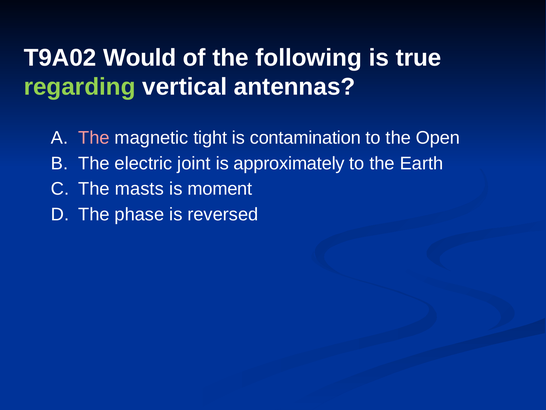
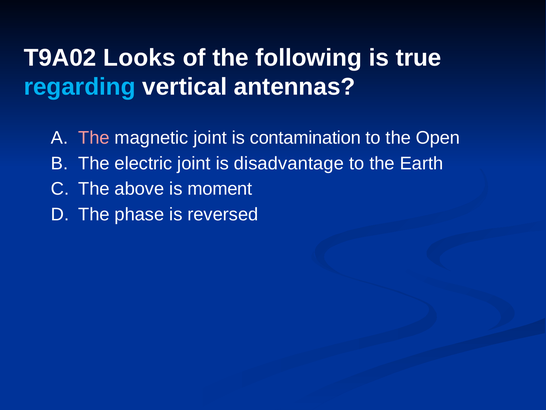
Would: Would -> Looks (139, 58)
regarding colour: light green -> light blue (80, 87)
magnetic tight: tight -> joint (210, 138)
approximately: approximately -> disadvantage (289, 163)
masts: masts -> above (139, 189)
